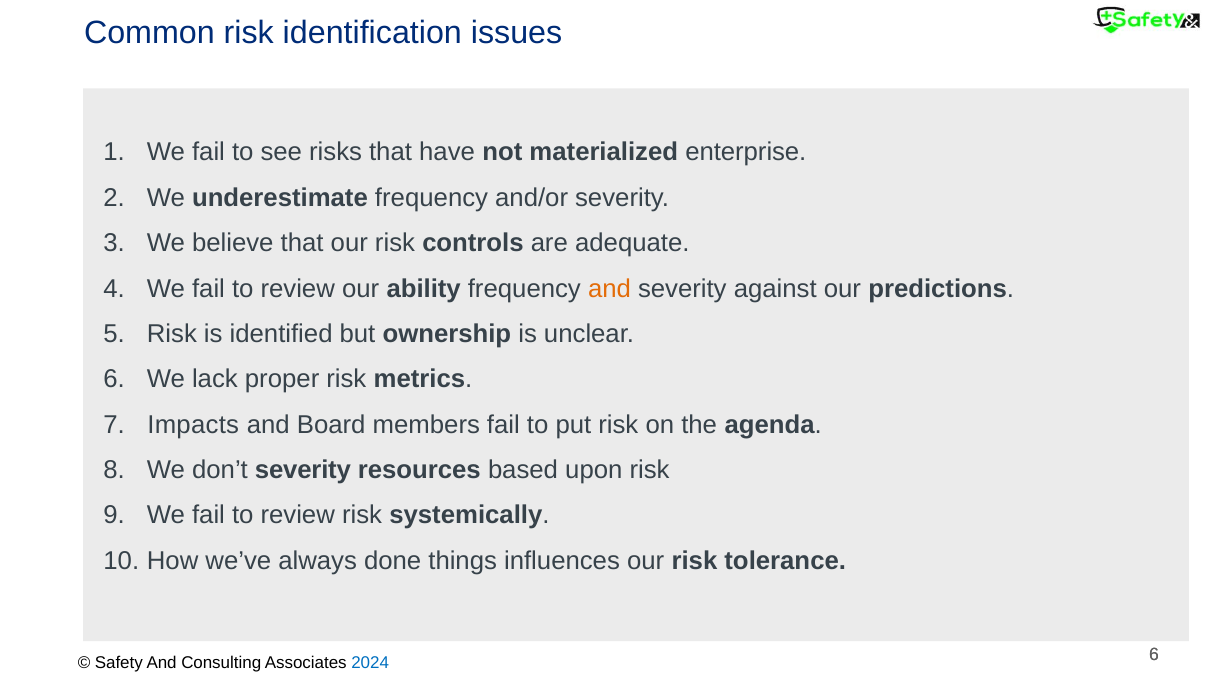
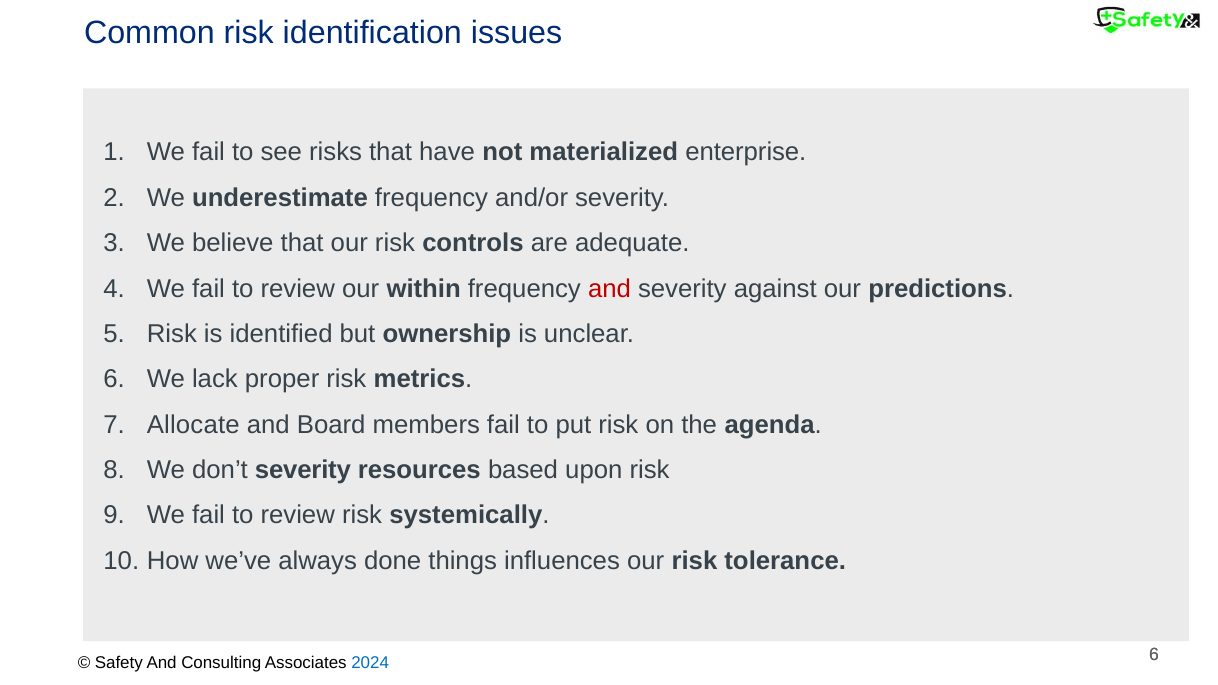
ability: ability -> within (424, 289)
and colour: orange -> red (609, 289)
Impacts: Impacts -> Allocate (193, 425)
